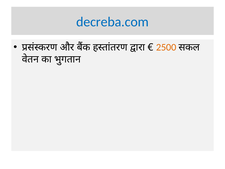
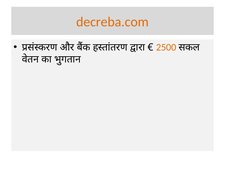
decreba.com colour: blue -> orange (112, 22)
